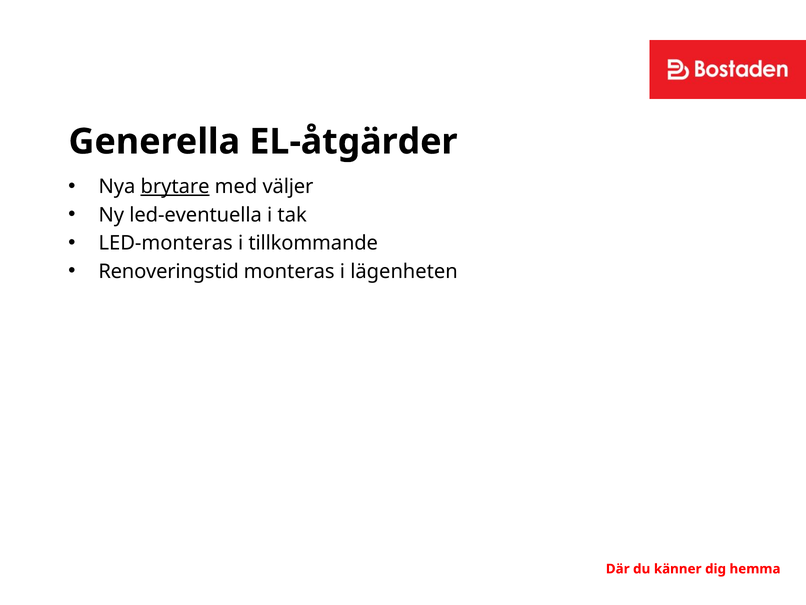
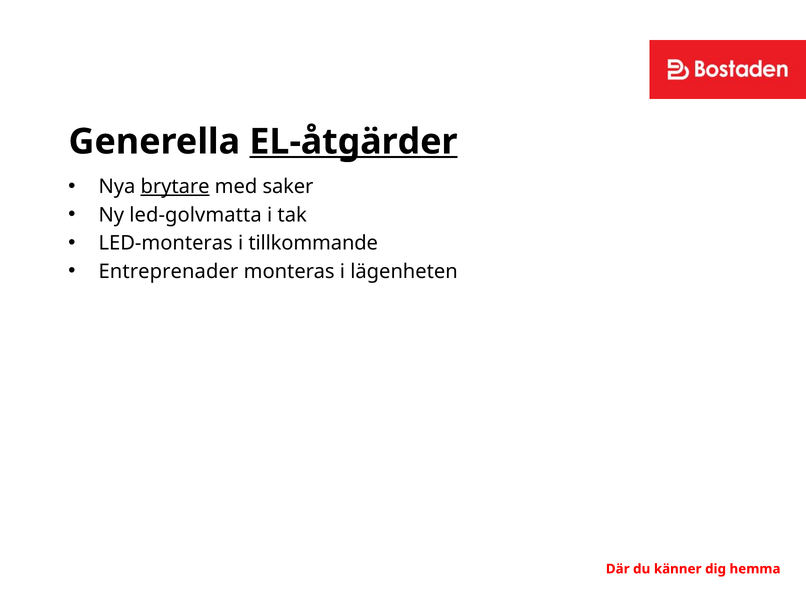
EL-åtgärder underline: none -> present (353, 142)
väljer: väljer -> saker (288, 187)
led-eventuella: led-eventuella -> led-golvmatta (196, 215)
Renoveringstid: Renoveringstid -> Entreprenader (168, 271)
